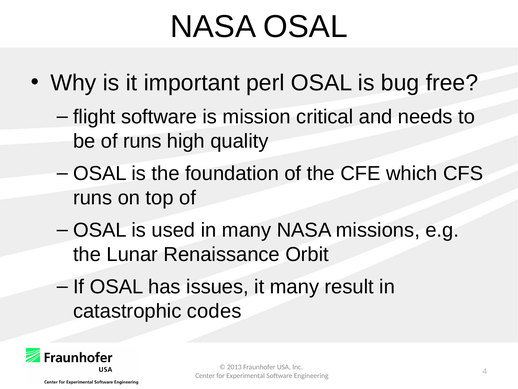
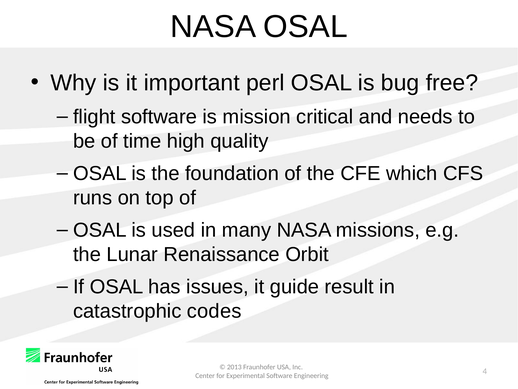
of runs: runs -> time (142, 141)
it many: many -> guide (294, 287)
